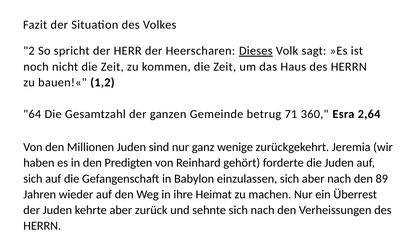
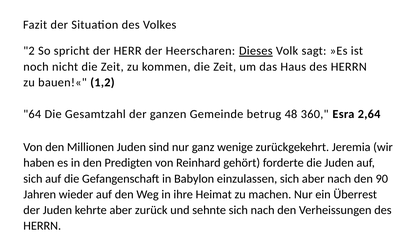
71: 71 -> 48 (291, 114)
89: 89 -> 90 (382, 179)
